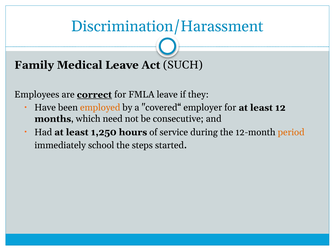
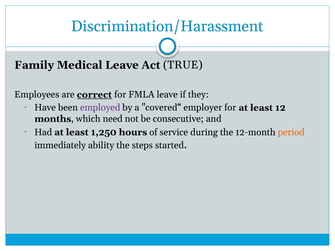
SUCH: SUCH -> TRUE (183, 65)
employed colour: orange -> purple (100, 108)
school: school -> ability (101, 145)
